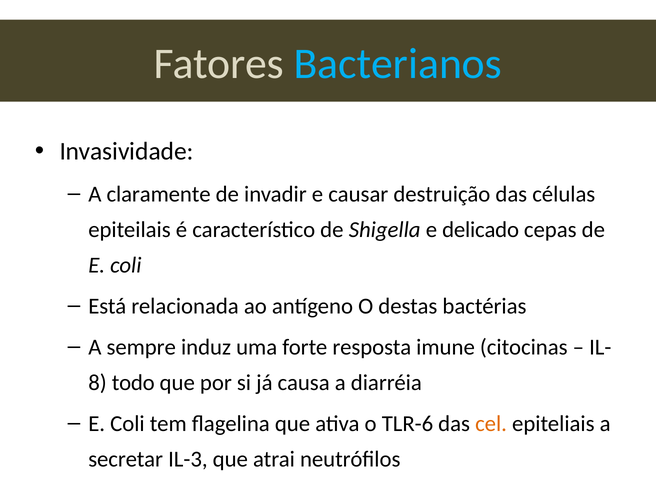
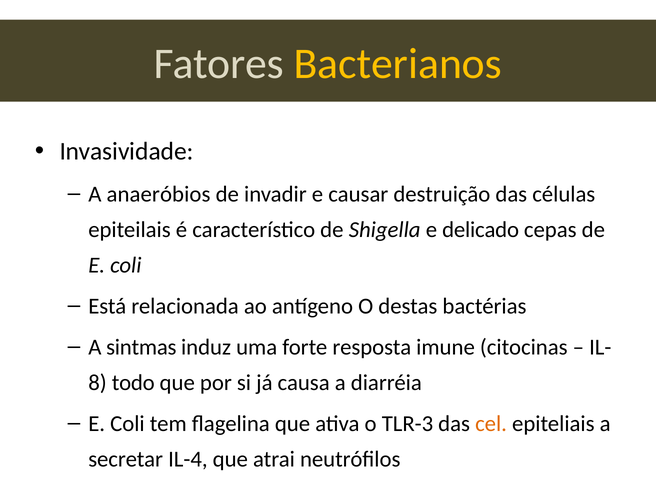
Bacterianos colour: light blue -> yellow (398, 64)
claramente: claramente -> anaeróbios (159, 194)
sempre: sempre -> sintmas (141, 347)
TLR-6: TLR-6 -> TLR-3 (407, 424)
IL-3: IL-3 -> IL-4 (188, 459)
